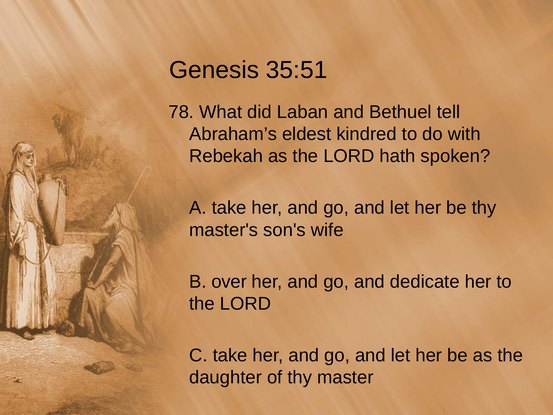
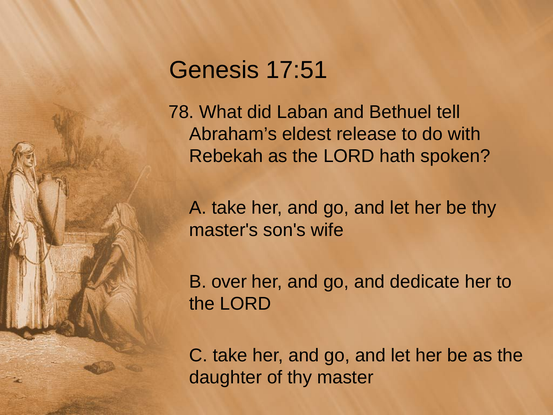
35:51: 35:51 -> 17:51 (297, 70)
kindred: kindred -> release (367, 134)
